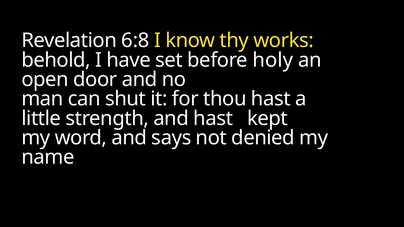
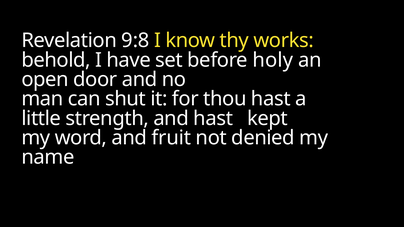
6:8: 6:8 -> 9:8 (135, 41)
says: says -> fruit (171, 138)
